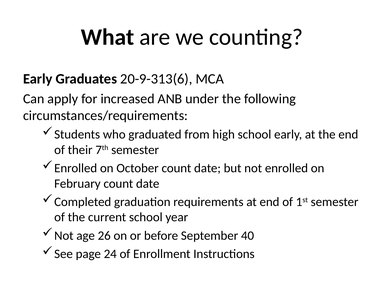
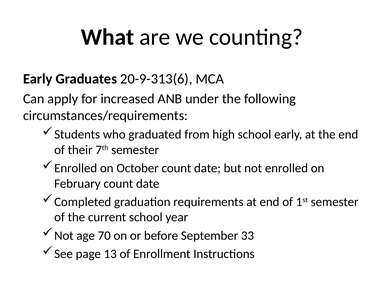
26: 26 -> 70 (104, 236)
40: 40 -> 33 (248, 236)
24: 24 -> 13 (110, 254)
